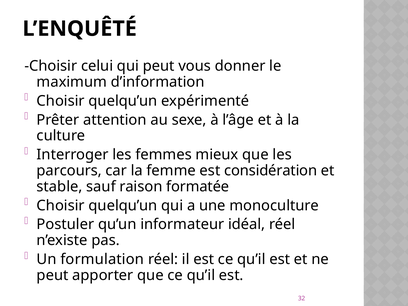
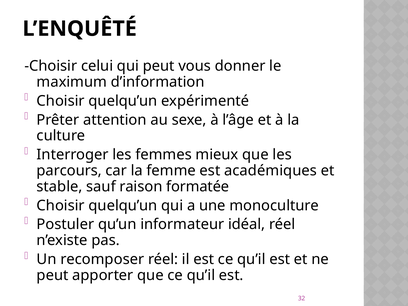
considération: considération -> académiques (271, 171)
formulation: formulation -> recomposer (102, 259)
